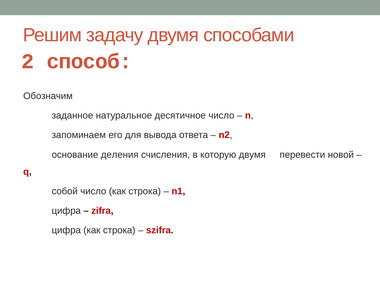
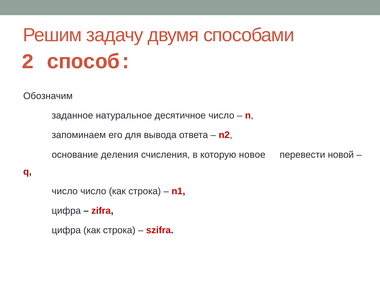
которую двумя: двумя -> новое (252, 155)
собой: собой -> число (65, 191)
